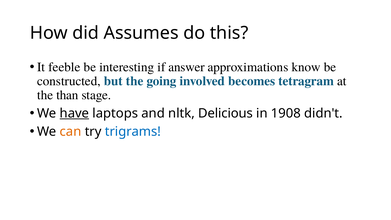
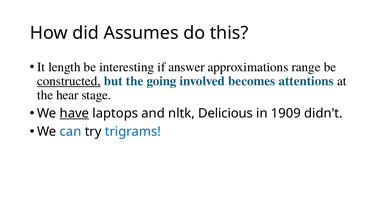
feeble: feeble -> length (64, 67)
know: know -> range (306, 67)
constructed underline: none -> present (69, 81)
tetragram: tetragram -> attentions (306, 81)
than: than -> hear (67, 95)
1908: 1908 -> 1909 (286, 113)
can colour: orange -> blue (71, 131)
